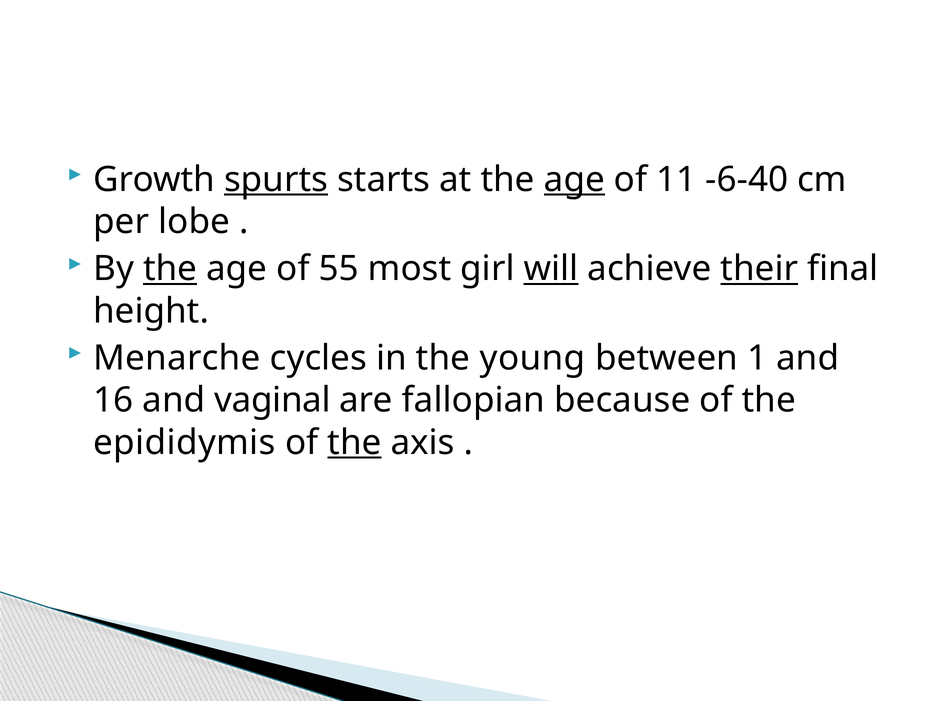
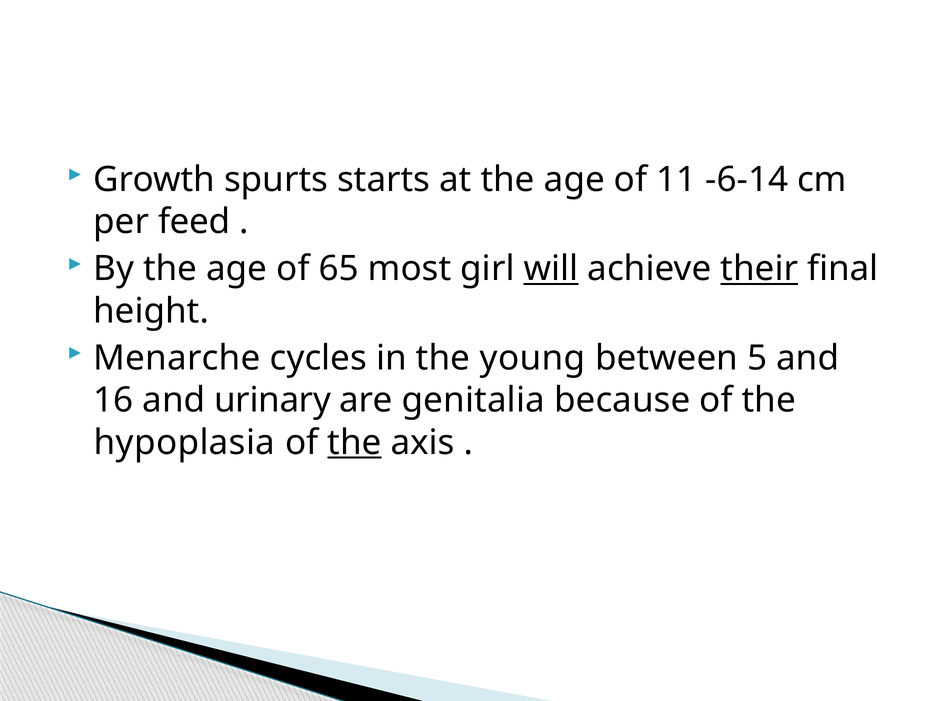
spurts underline: present -> none (276, 180)
age underline: present -> none (574, 180)
-6-40: -6-40 -> -6-14 (747, 180)
lobe: lobe -> feed (194, 222)
the underline: present -> none (170, 269)
55: 55 -> 65 (339, 269)
1: 1 -> 5 (757, 358)
vaginal: vaginal -> urinary (273, 401)
fallopian: fallopian -> genitalia (473, 401)
epididymis: epididymis -> hypoplasia (184, 443)
